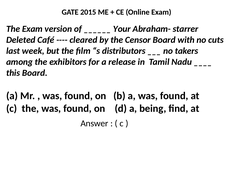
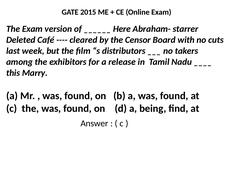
Your: Your -> Here (122, 29)
this Board: Board -> Marry (35, 73)
